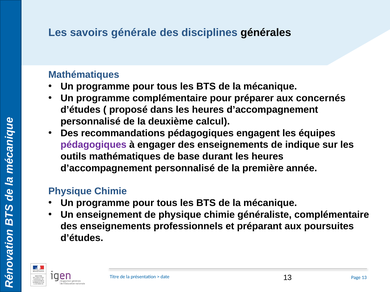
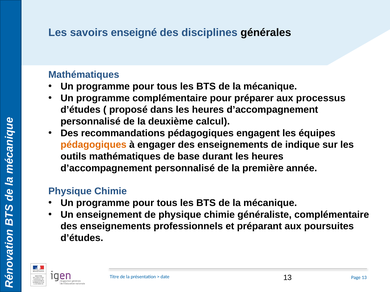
générale: générale -> enseigné (134, 33)
concernés: concernés -> processus (321, 98)
pédagogiques colour: purple -> orange (94, 145)
